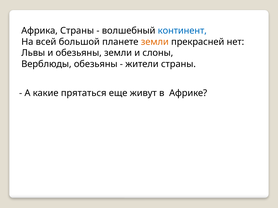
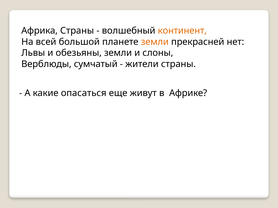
континент colour: blue -> orange (182, 31)
Верблюды обезьяны: обезьяны -> сумчатый (96, 64)
прятаться: прятаться -> опасаться (84, 93)
